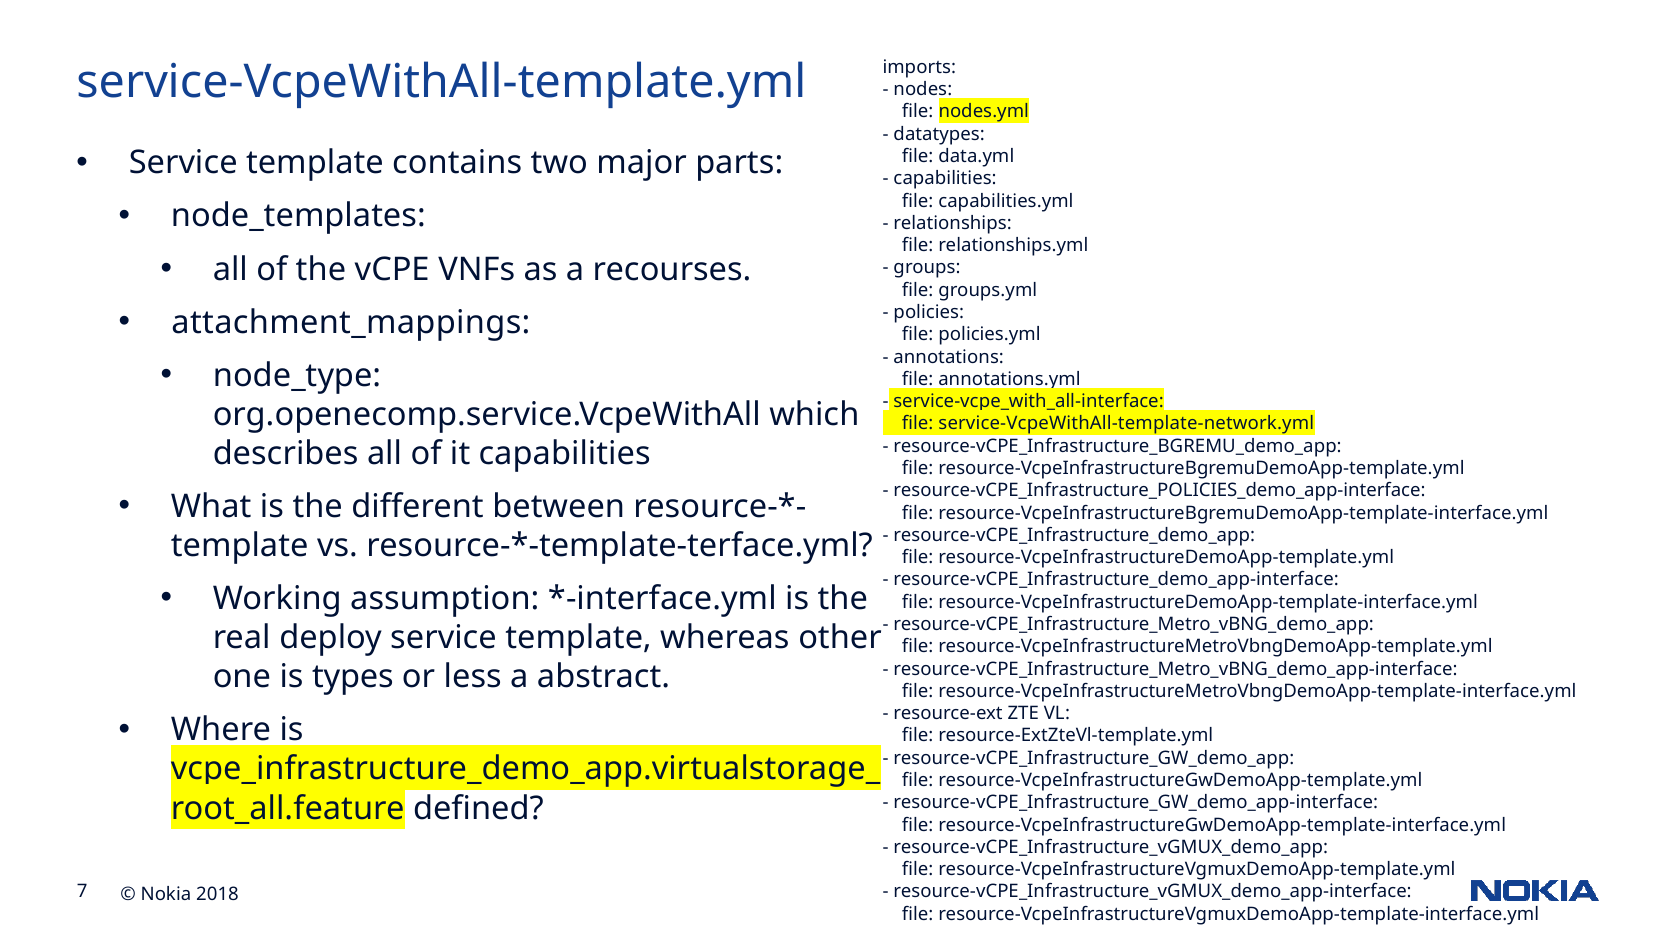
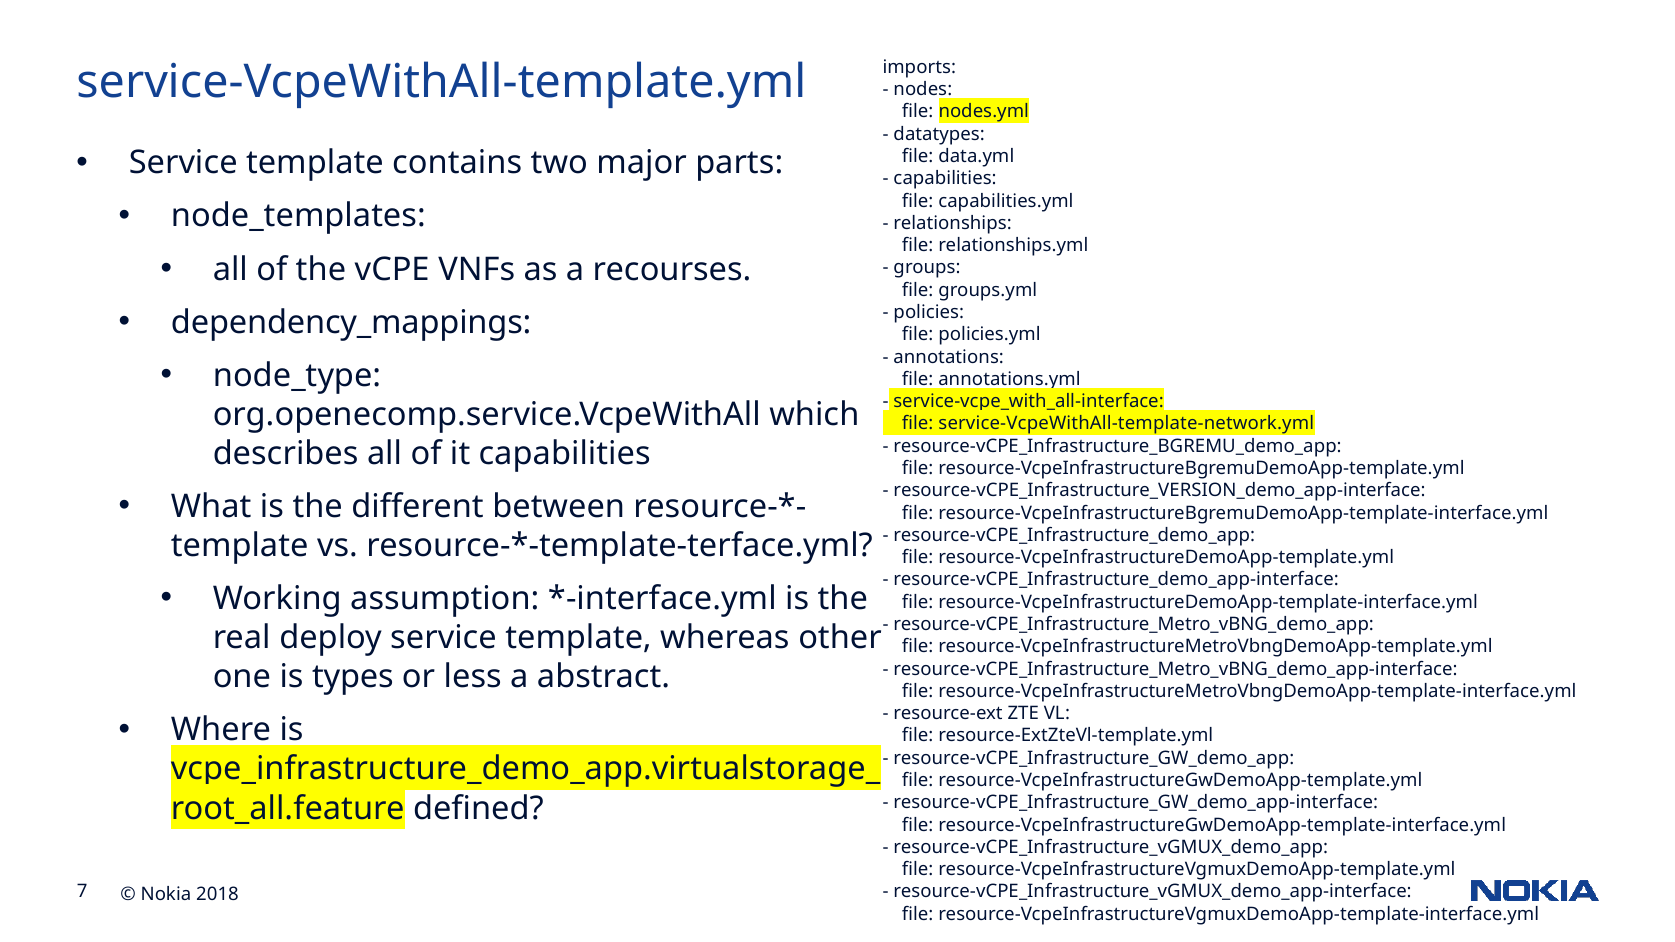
attachment_mappings: attachment_mappings -> dependency_mappings (351, 322)
resource-vCPE_Infrastructure_POLICIES_demo_app-interface: resource-vCPE_Infrastructure_POLICIES_demo_app-interface -> resource-vCPE_Infrastructure_VERSION_demo_app-interface (1159, 491)
